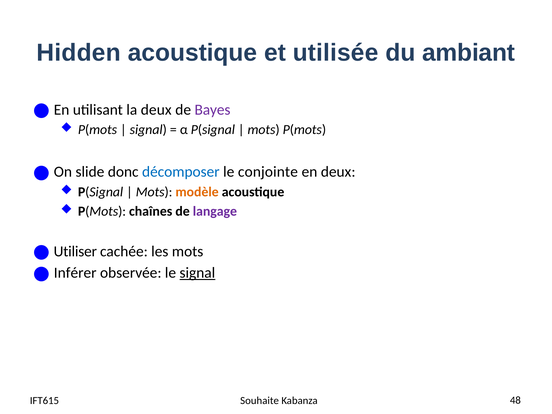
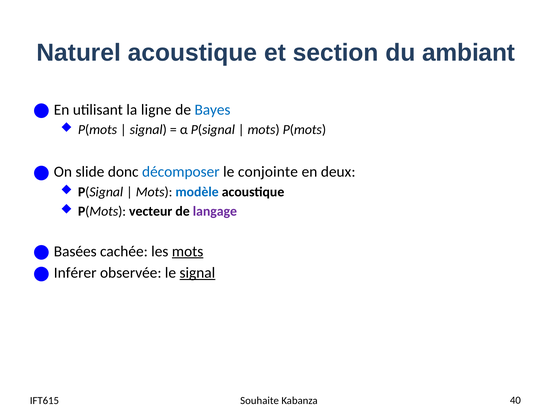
Hidden: Hidden -> Naturel (79, 53)
utilisée: utilisée -> section (336, 53)
la deux: deux -> ligne (156, 110)
Bayes colour: purple -> blue (212, 110)
modèle colour: orange -> blue (197, 192)
chaînes: chaînes -> vecteur (151, 211)
Utiliser: Utiliser -> Basées (75, 251)
mots underline: none -> present (188, 251)
48: 48 -> 40 (515, 400)
